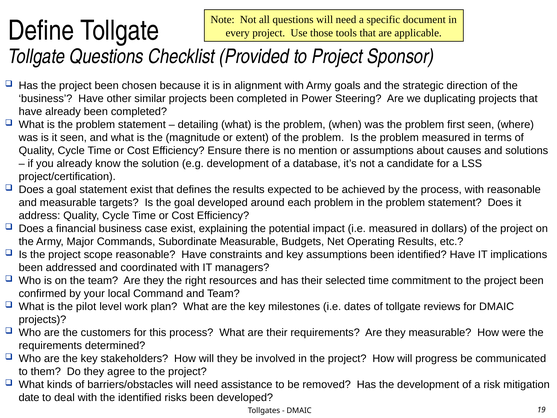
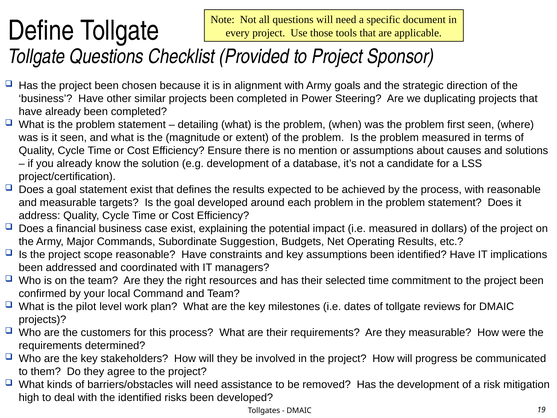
Subordinate Measurable: Measurable -> Suggestion (249, 241)
date: date -> high (29, 398)
